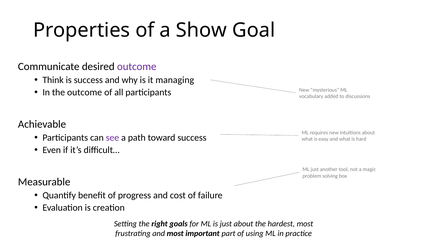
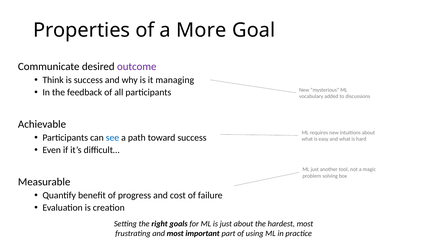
Show: Show -> More (201, 30)
the outcome: outcome -> feedback (85, 93)
see colour: purple -> blue (112, 138)
